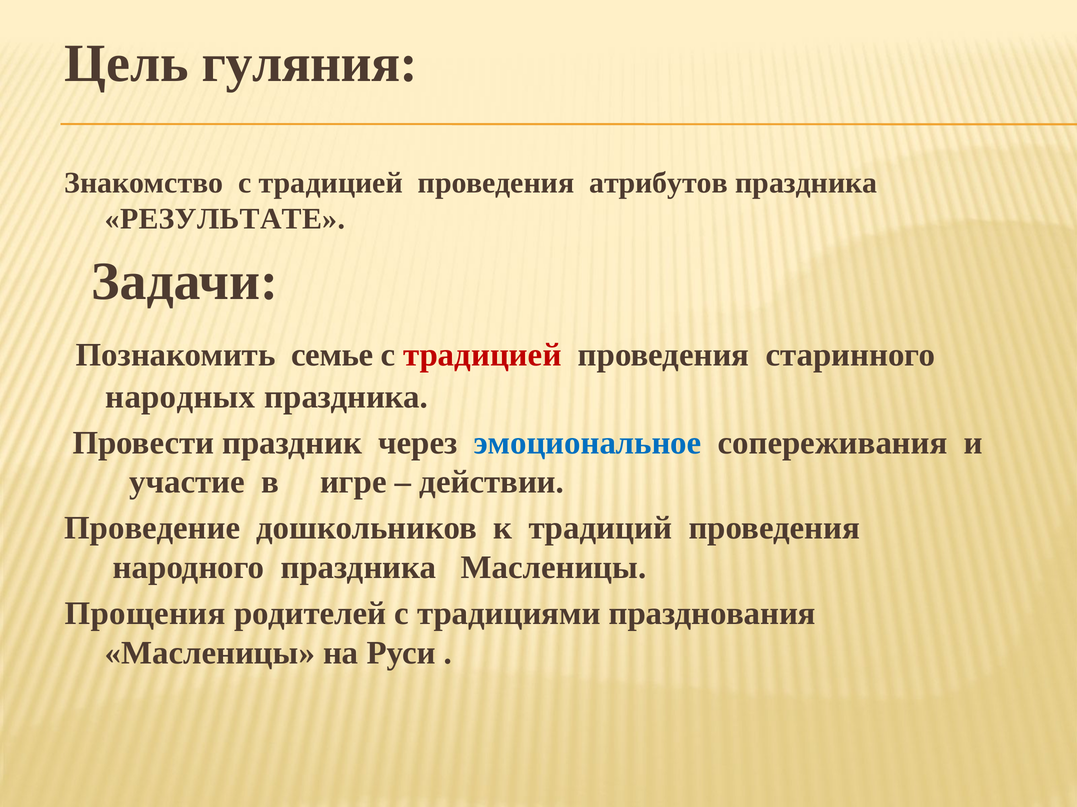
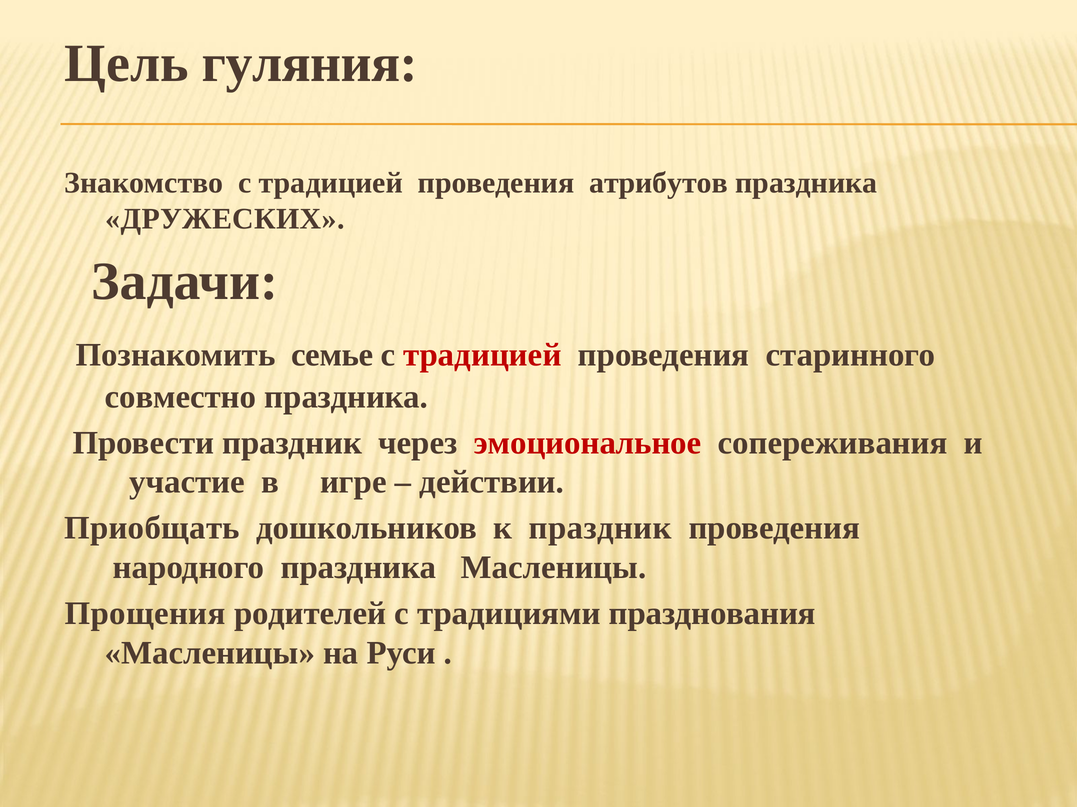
РЕЗУЛЬТАТЕ: РЕЗУЛЬТАТЕ -> ДРУЖЕСКИХ (225, 219)
народных: народных -> совместно (181, 397)
эмоциональное colour: blue -> red (588, 443)
Проведение: Проведение -> Приобщать (152, 529)
к традиций: традиций -> праздник (600, 529)
